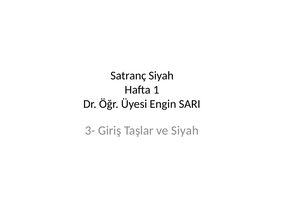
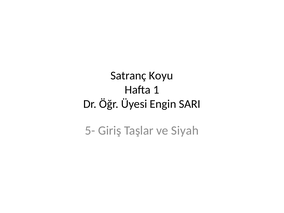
Satranç Siyah: Siyah -> Koyu (161, 76)
3-: 3- -> 5- (90, 131)
